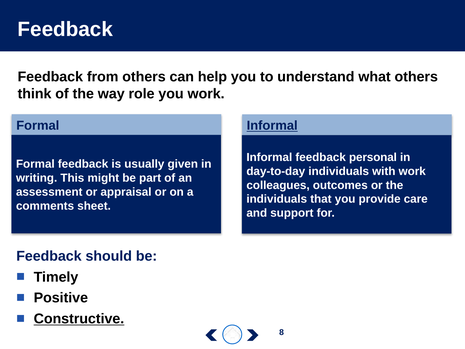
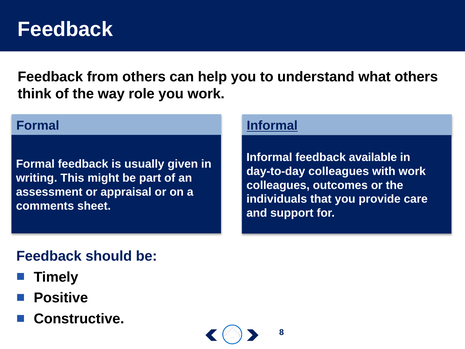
personal: personal -> available (373, 157)
day-to-day individuals: individuals -> colleagues (339, 171)
Constructive underline: present -> none (79, 319)
